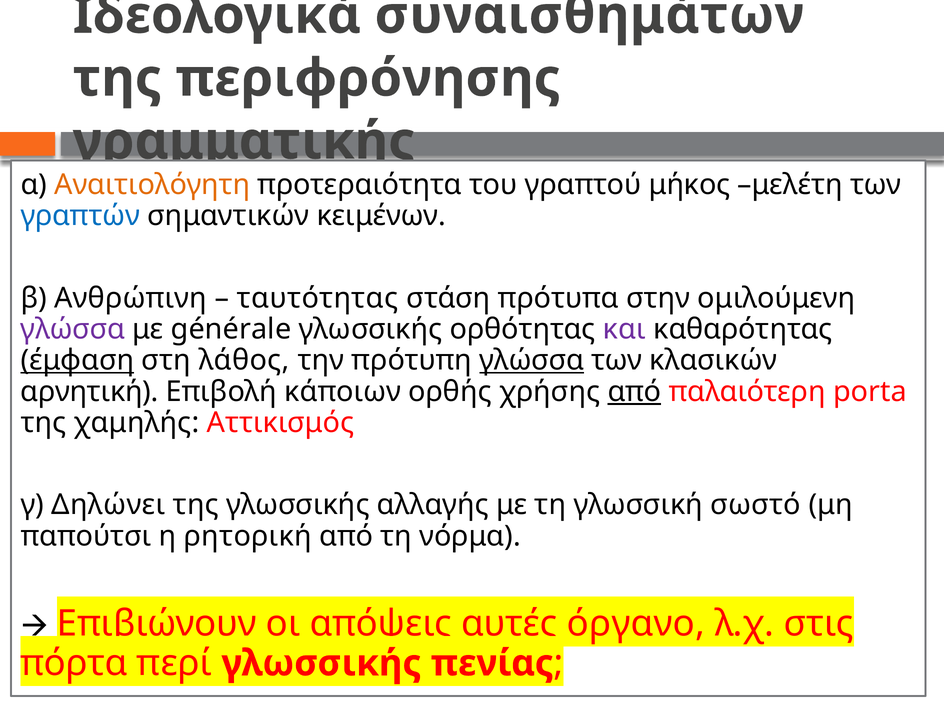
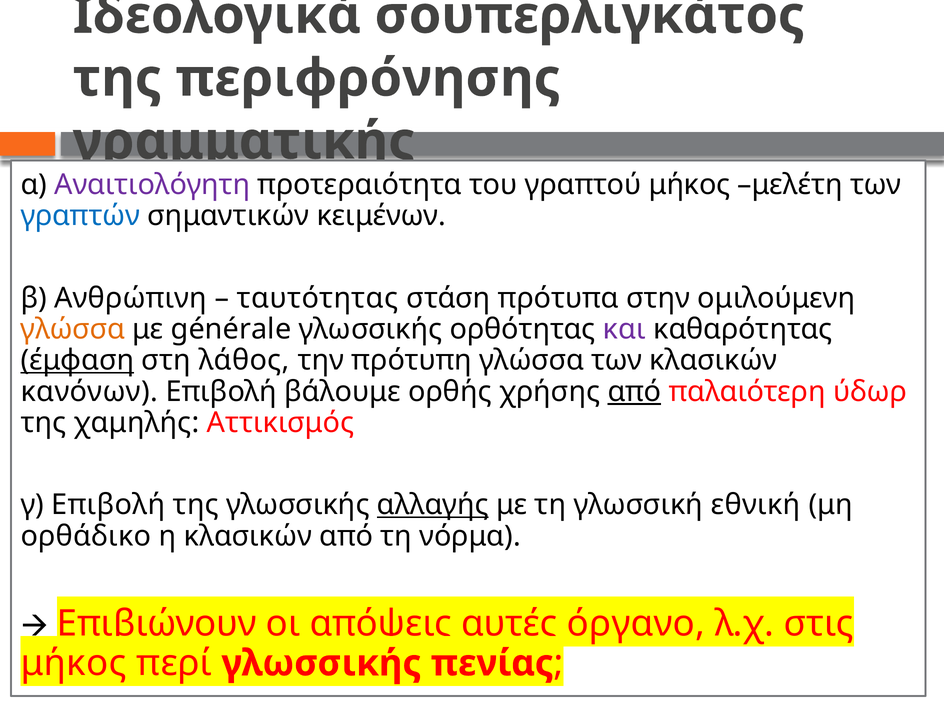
συναισθημάτων: συναισθημάτων -> σουπερλιγκάτος (590, 15)
Αναιτιολόγητη colour: orange -> purple (152, 185)
γλώσσα colour: purple -> orange (73, 329)
γλώσσα underline: present -> none (532, 360)
αρνητική: αρνητική -> κανόνων (89, 392)
κάποιων: κάποιων -> βάλουμε (343, 392)
porta: porta -> ύδωρ (870, 392)
γ Δηλώνει: Δηλώνει -> Επιβολή (108, 505)
αλλαγής underline: none -> present (433, 505)
σωστό: σωστό -> εθνική (756, 505)
παπούτσι: παπούτσι -> ορθάδικο (86, 536)
η ρητορική: ρητορική -> κλασικών (248, 536)
πόρτα: πόρτα -> μήκος (74, 663)
